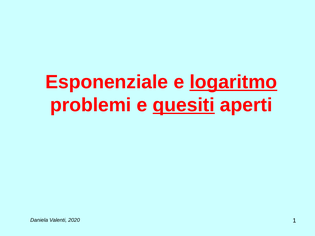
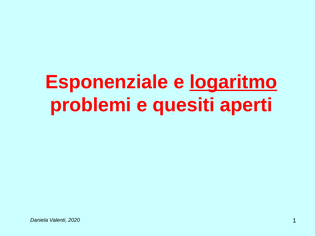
quesiti underline: present -> none (184, 105)
